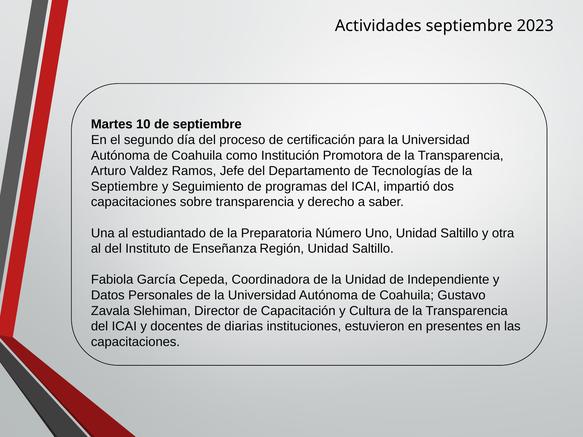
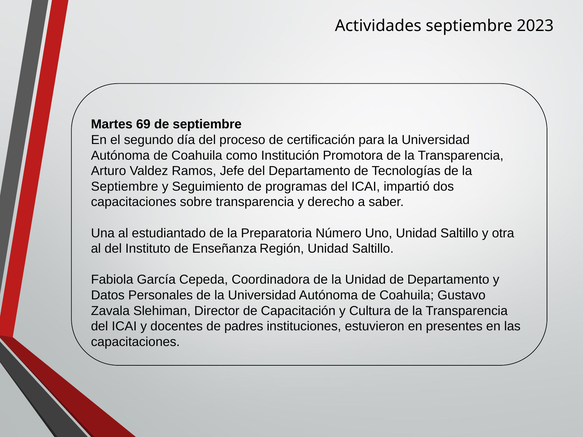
10: 10 -> 69 (143, 124)
de Independiente: Independiente -> Departamento (448, 280)
diarias: diarias -> padres (244, 326)
